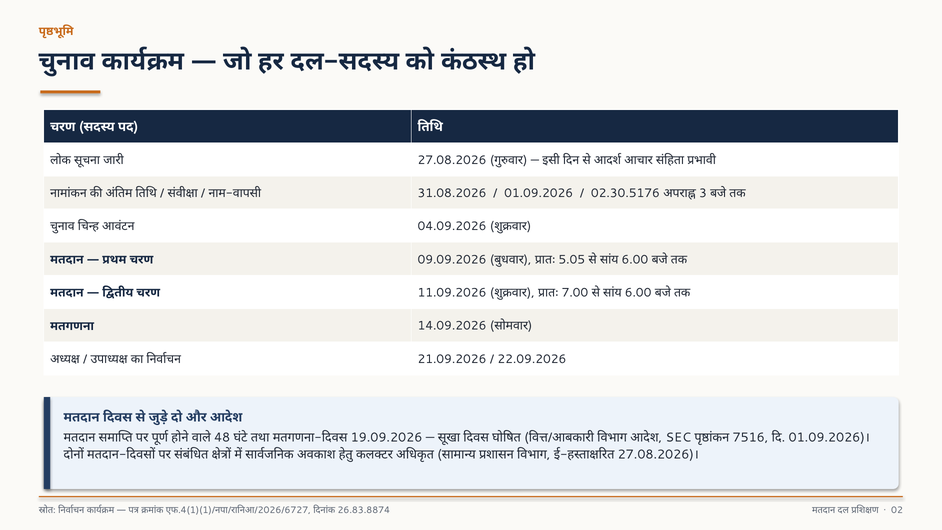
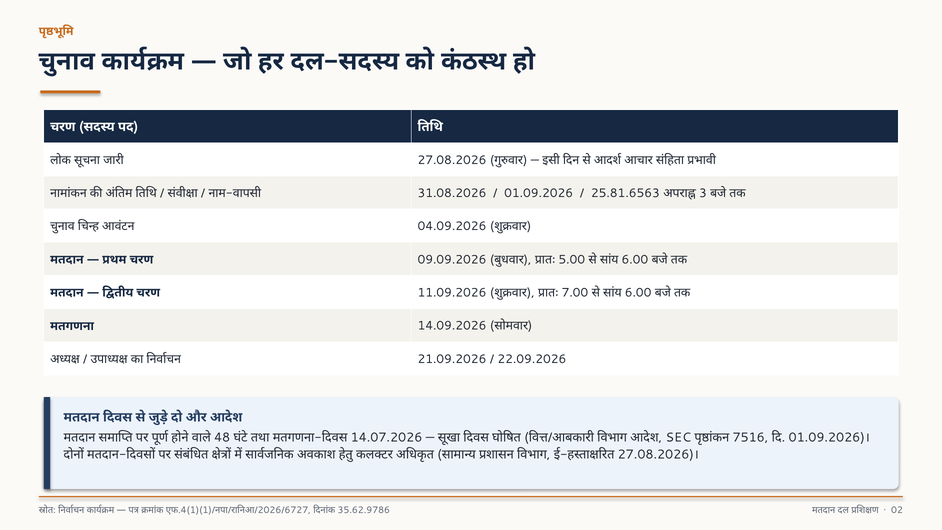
02.30.5176: 02.30.5176 -> 25.81.6563 (625, 193)
5.05: 5.05 -> 5.00 (572, 260)
19.09.2026: 19.09.2026 -> 14.07.2026 (387, 437)
26.83.8874: 26.83.8874 -> 35.62.9786 (364, 510)
